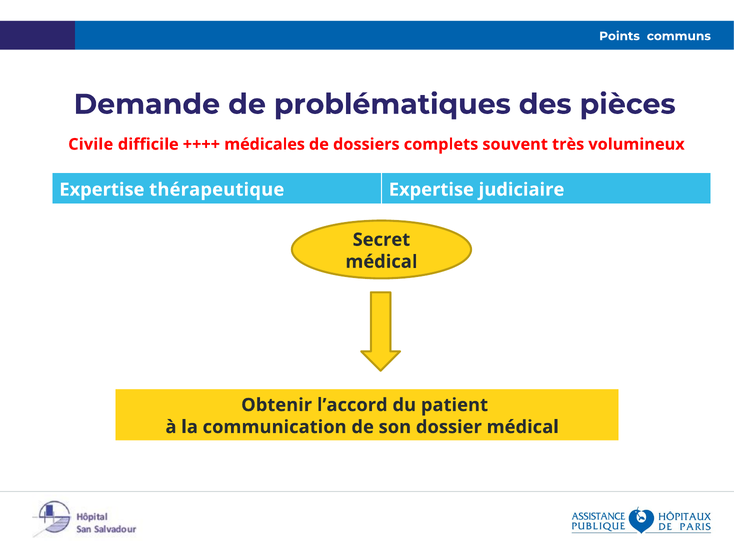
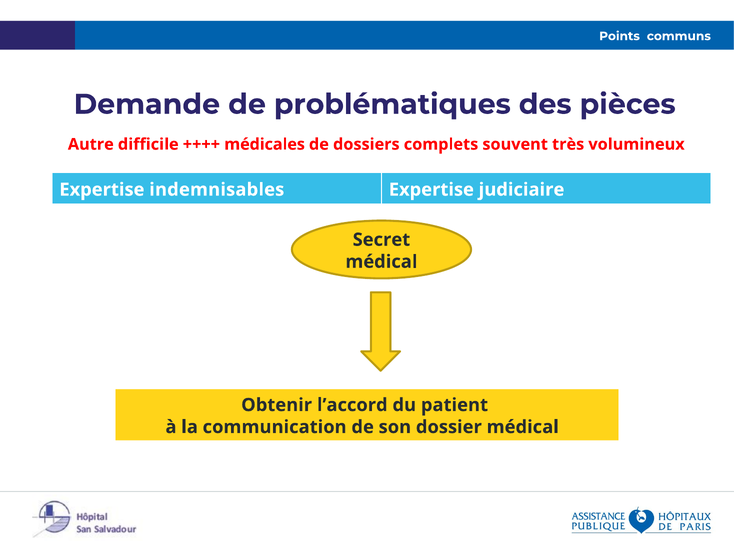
Civile: Civile -> Autre (91, 144)
thérapeutique: thérapeutique -> indemnisables (217, 190)
